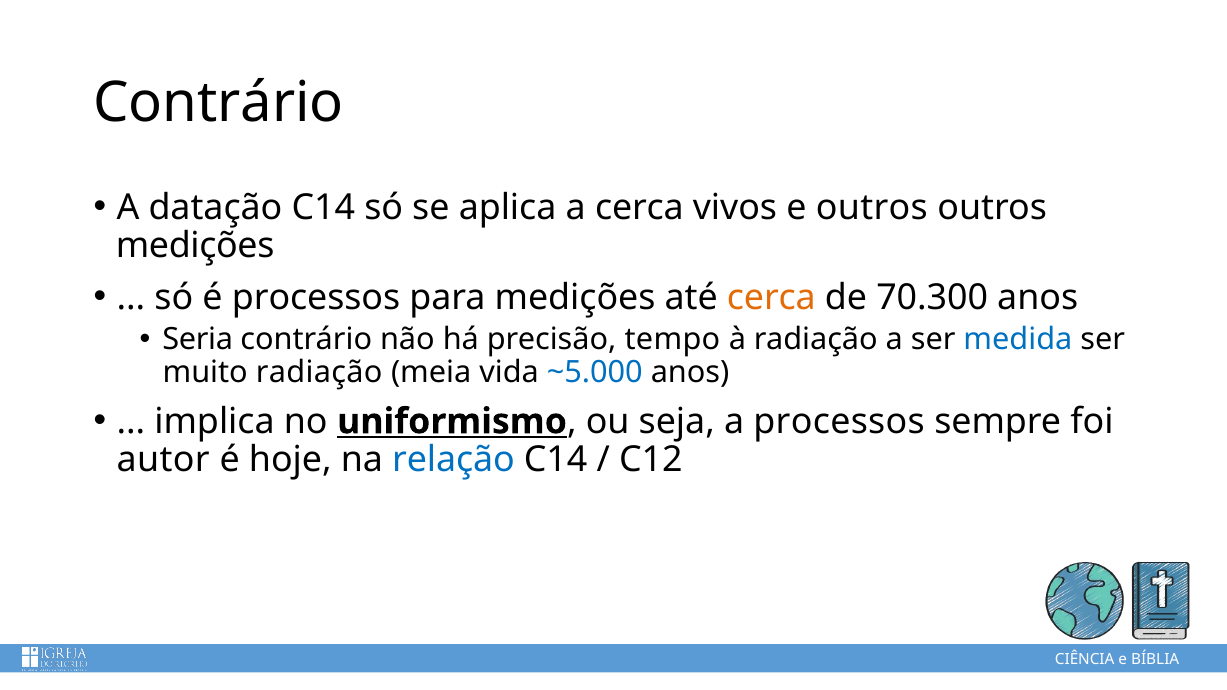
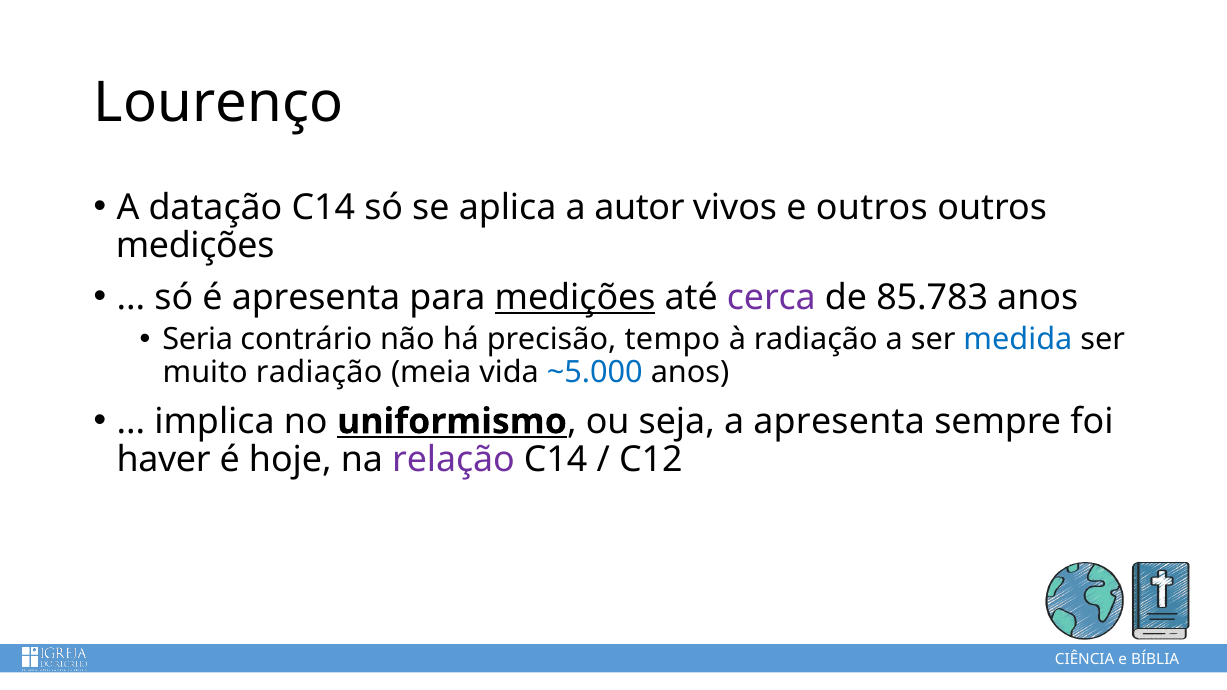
Contrário: Contrário -> Lourenço (219, 103)
a cerca: cerca -> autor (639, 207)
é processos: processos -> apresenta (316, 298)
medições underline: none -> present (575, 298)
cerca colour: orange -> purple (771, 298)
70.300: 70.300 -> 85.783 (932, 298)
a processos: processos -> apresenta (839, 422)
autor: autor -> haver (164, 460)
relação colour: blue -> purple (453, 460)
